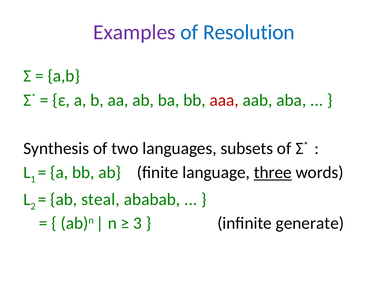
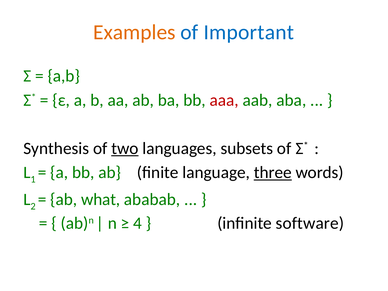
Examples colour: purple -> orange (134, 32)
Resolution: Resolution -> Important (249, 32)
two underline: none -> present (125, 148)
steal: steal -> what (101, 200)
3: 3 -> 4 (138, 223)
generate: generate -> software (310, 223)
